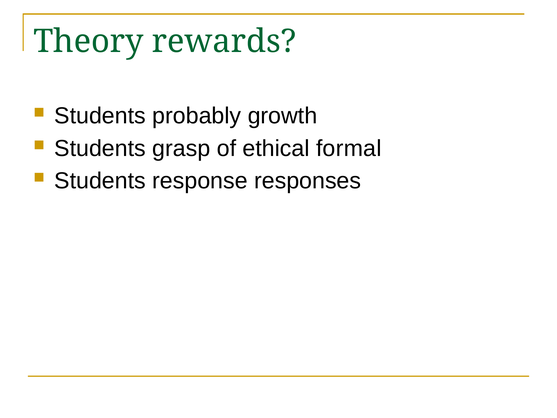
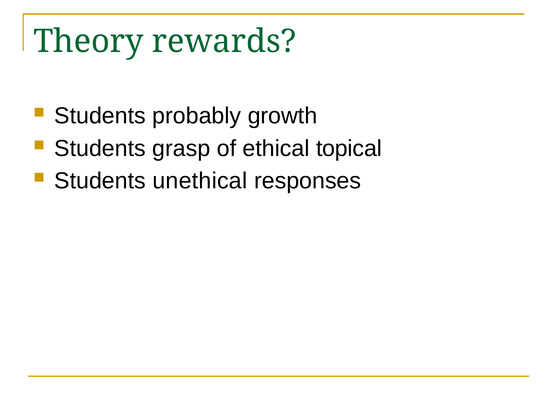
formal: formal -> topical (349, 148)
response: response -> unethical (200, 181)
